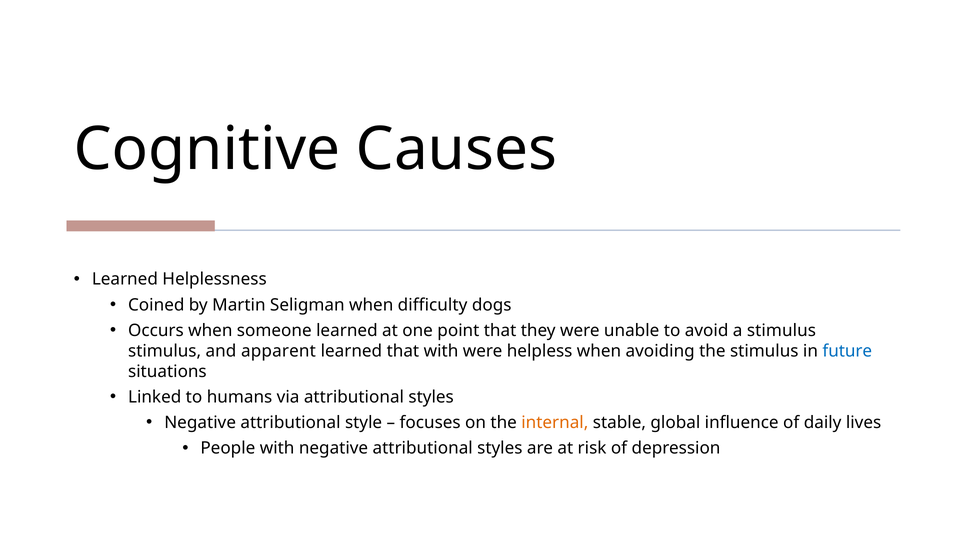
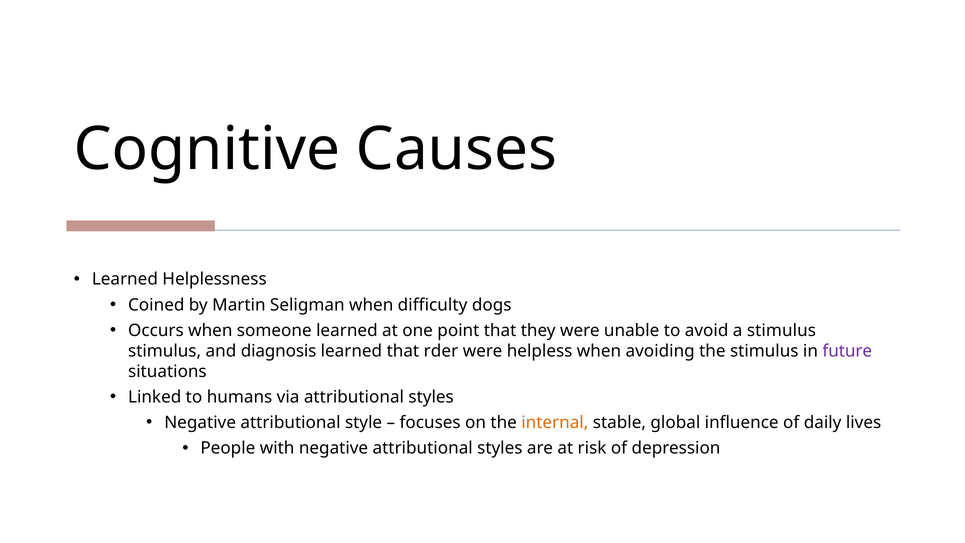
apparent: apparent -> diagnosis (279, 351)
that with: with -> rder (441, 351)
future colour: blue -> purple (847, 351)
